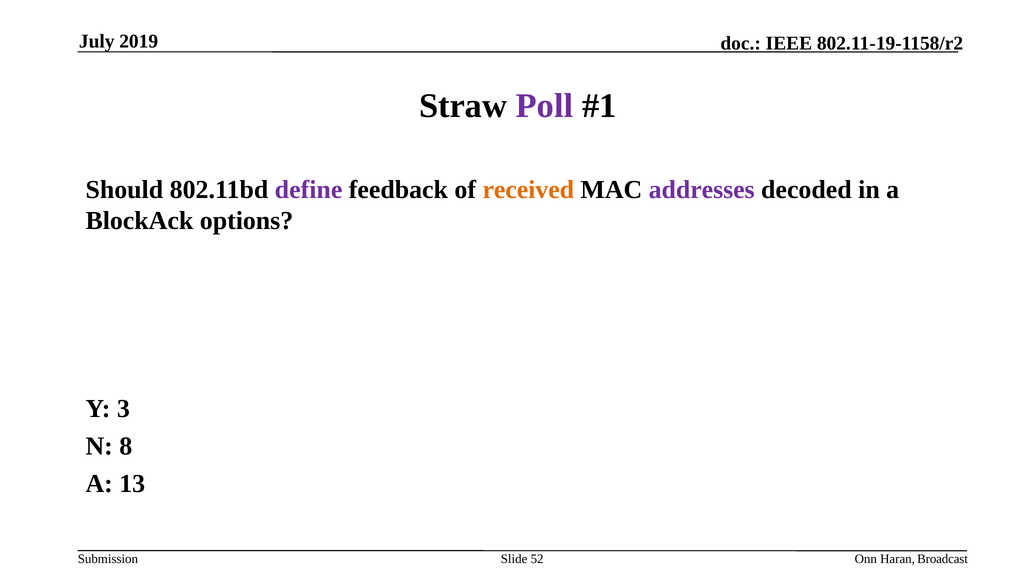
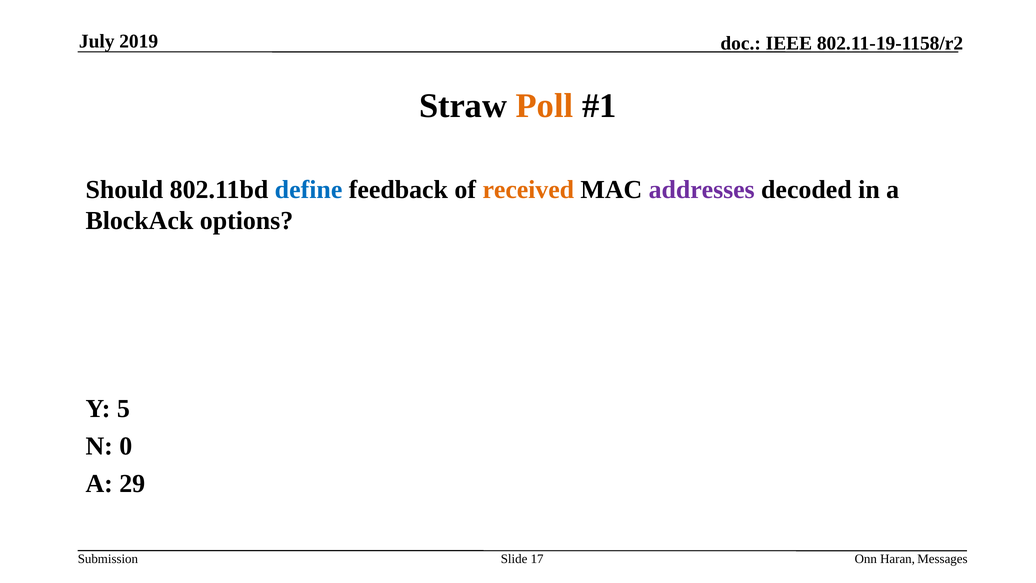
Poll colour: purple -> orange (545, 106)
define colour: purple -> blue (309, 190)
3: 3 -> 5 (123, 409)
8: 8 -> 0 (126, 446)
13: 13 -> 29 (132, 484)
52: 52 -> 17 (537, 559)
Broadcast: Broadcast -> Messages (942, 559)
